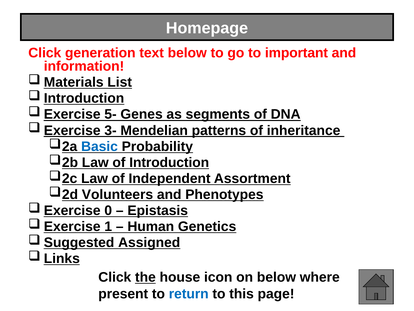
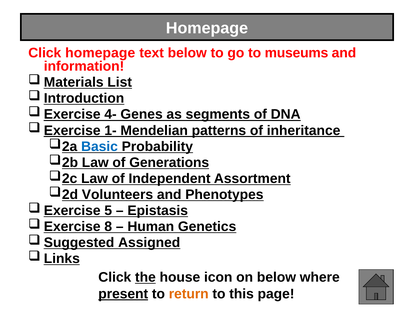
Click generation: generation -> homepage (100, 53)
important: important -> museums (297, 53)
5-: 5- -> 4- (111, 114)
3-: 3- -> 1- (111, 130)
Introduction: Introduction -> Generations (169, 162)
0: 0 -> 5 (108, 210)
1: 1 -> 8 (108, 226)
present underline: none -> present (123, 293)
return colour: blue -> orange (189, 293)
